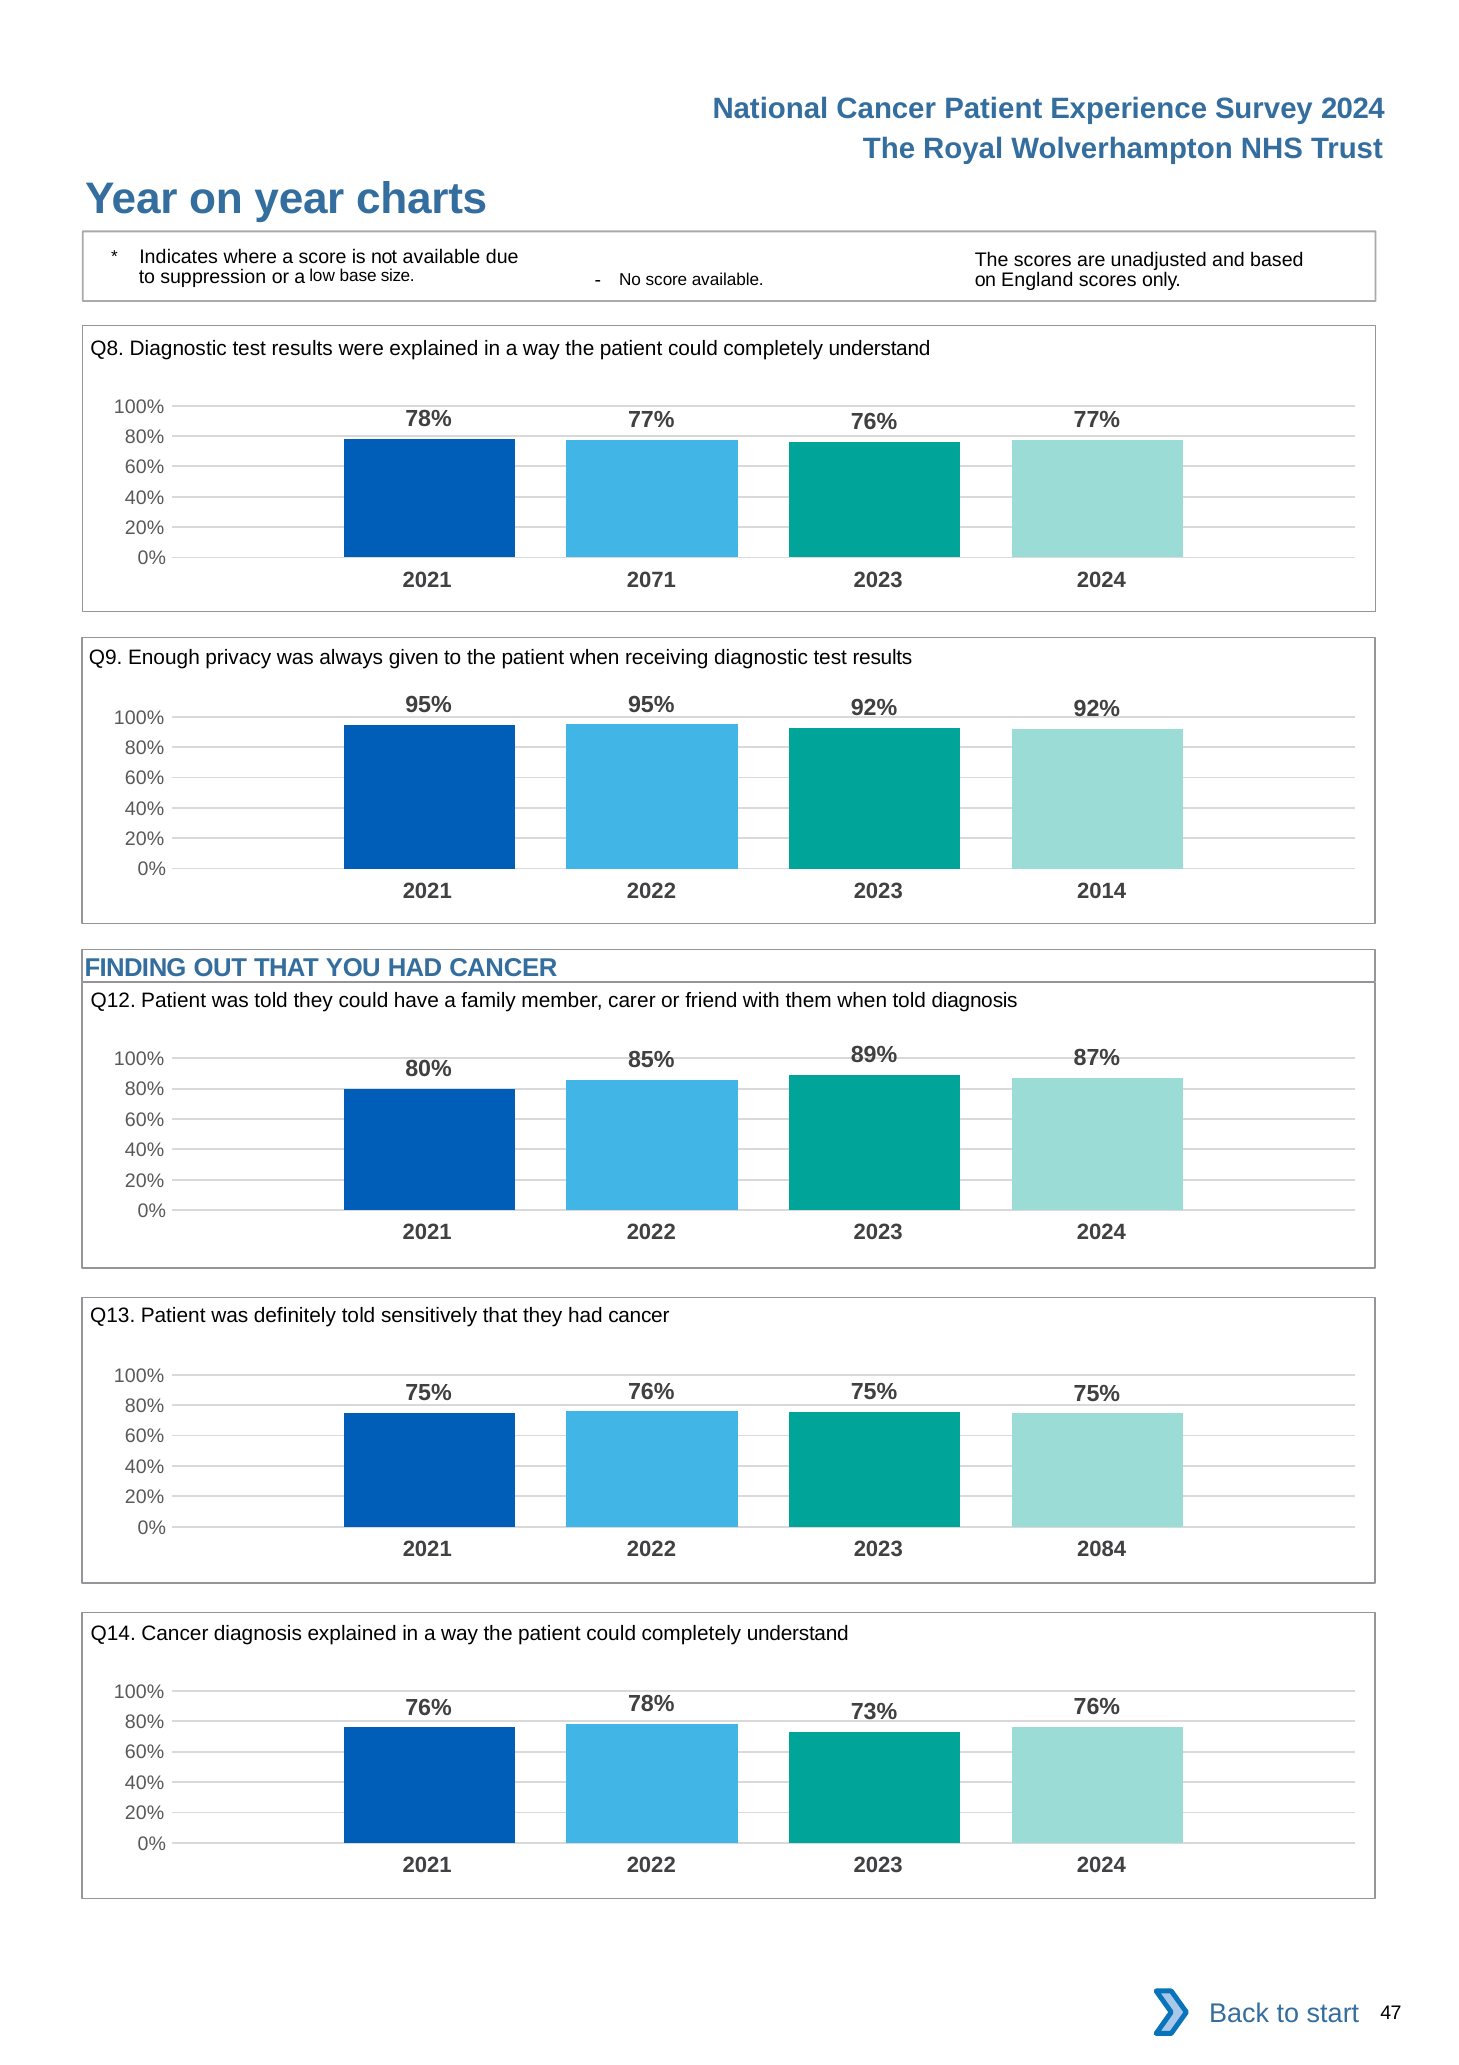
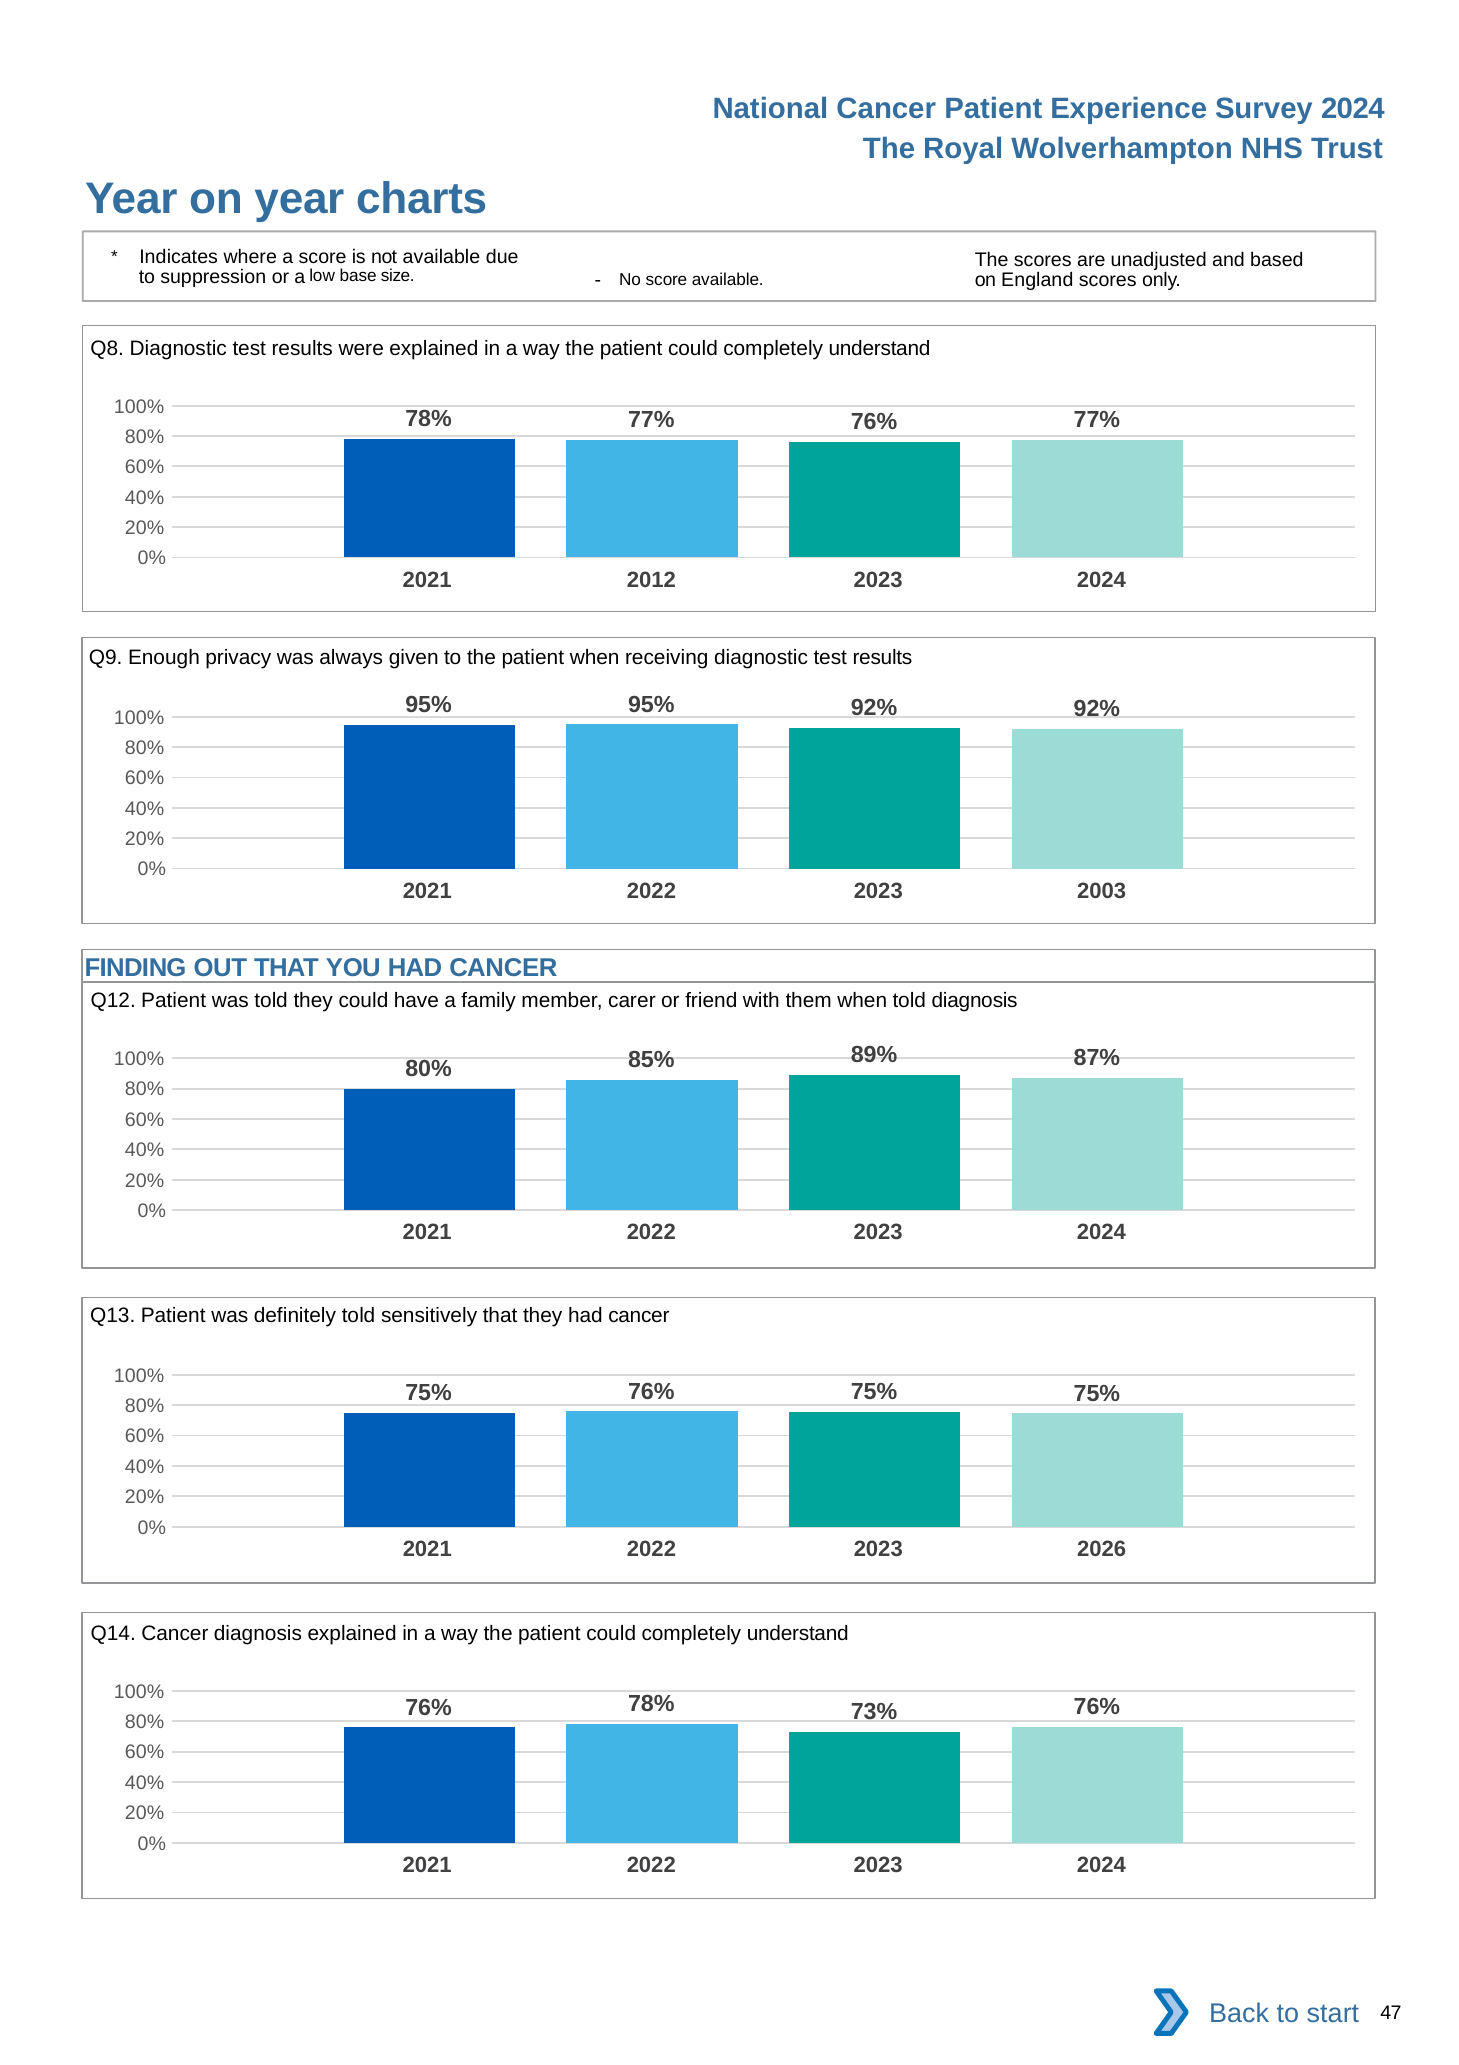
2071: 2071 -> 2012 (651, 580)
2014: 2014 -> 2003 (1102, 891)
2084: 2084 -> 2026 (1102, 1549)
